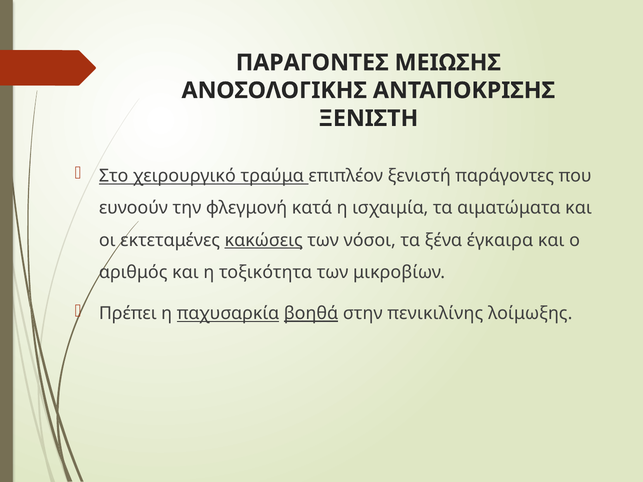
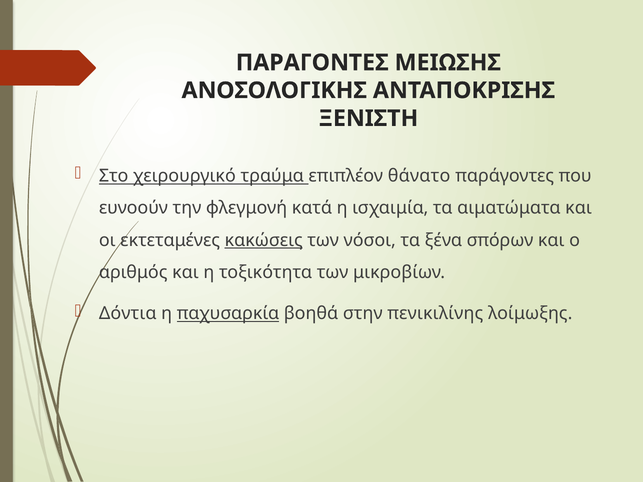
ξενιστή: ξενιστή -> θάνατο (419, 176)
έγκαιρα: έγκαιρα -> σπόρων (500, 240)
Πρέπει: Πρέπει -> Δόντια (128, 314)
βοηθά underline: present -> none (311, 314)
